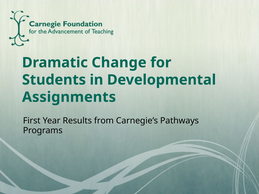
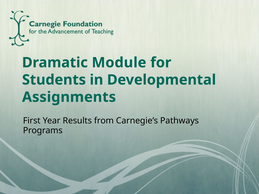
Change: Change -> Module (119, 63)
